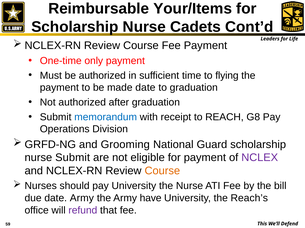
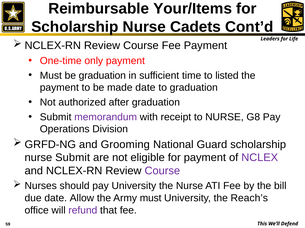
be authorized: authorized -> graduation (102, 76)
flying: flying -> listed (227, 76)
memorandum colour: blue -> purple (106, 117)
to REACH: REACH -> NURSE (224, 117)
Course colour: orange -> purple (162, 171)
date Army: Army -> Allow (82, 199)
Army have: have -> must (151, 199)
